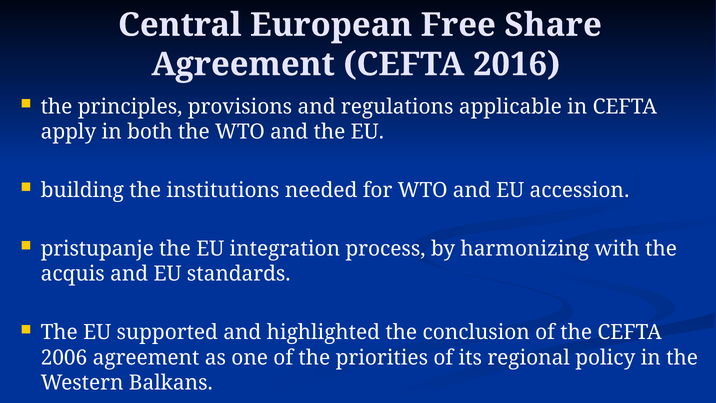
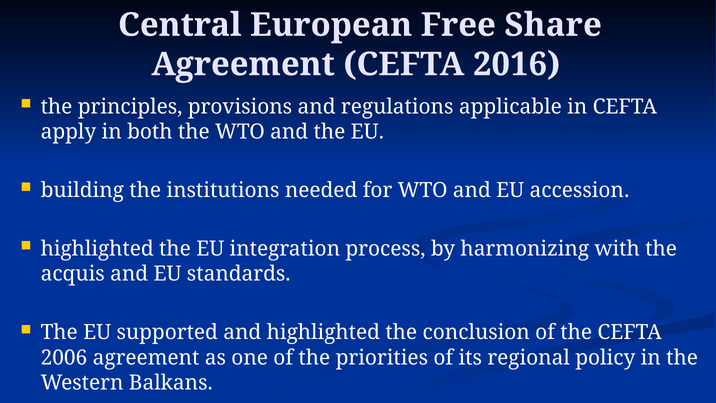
pristupanje: pristupanje -> highlighted (97, 249)
